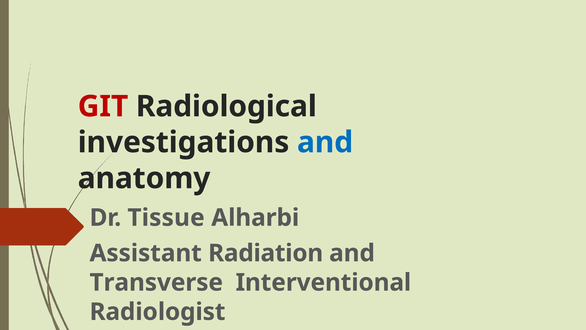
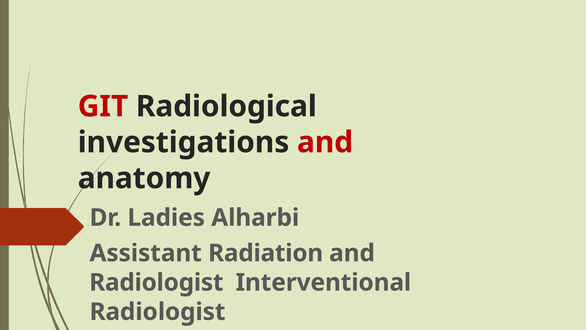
and colour: blue -> red (325, 142)
Tissue: Tissue -> Ladies (166, 217)
Transverse: Transverse -> Radiologist (156, 282)
